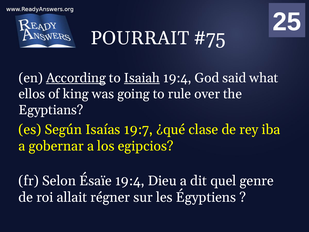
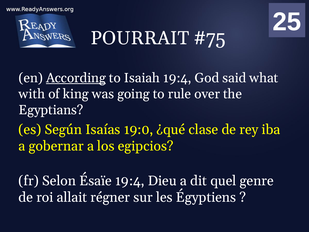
Isaiah underline: present -> none (142, 78)
ellos: ellos -> with (32, 94)
19:7: 19:7 -> 19:0 (139, 129)
